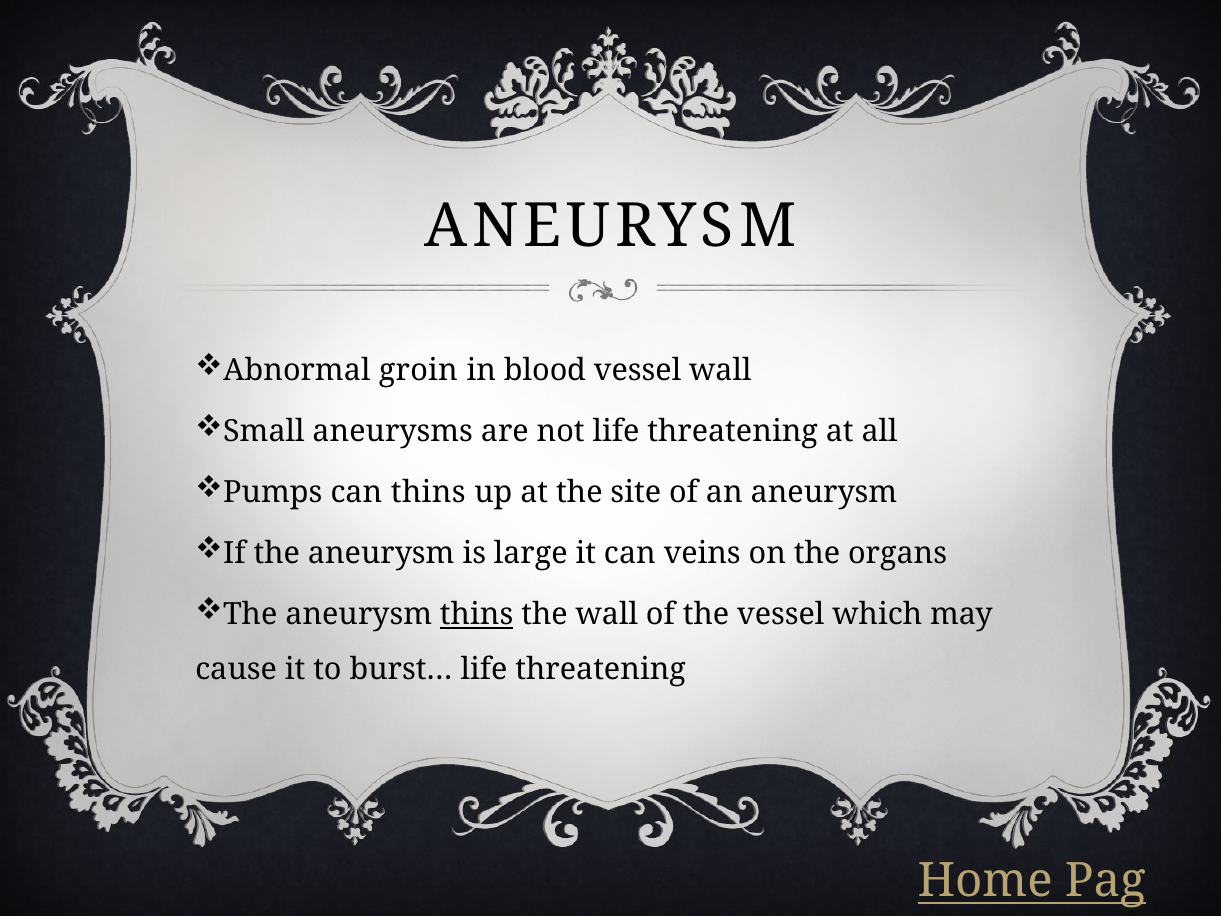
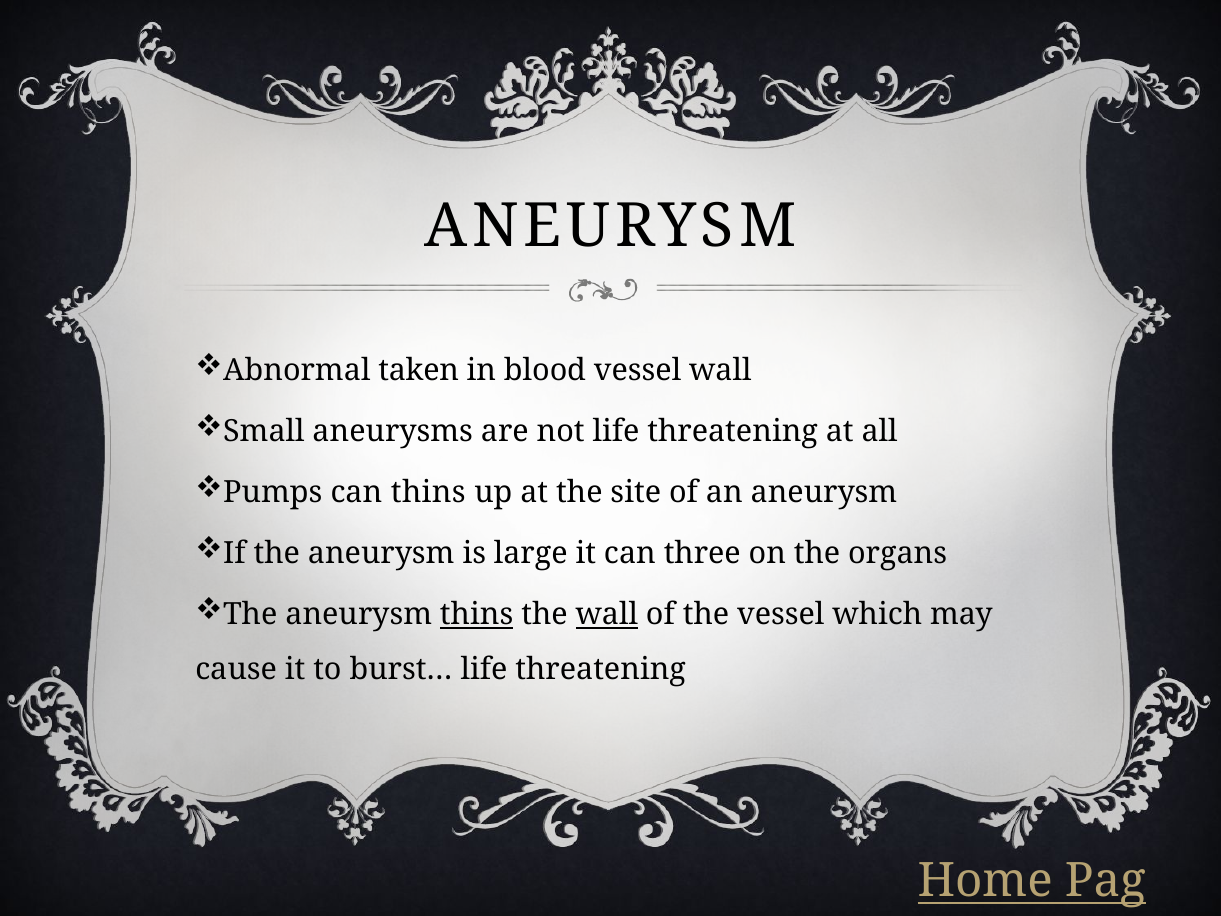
groin: groin -> taken (419, 370)
veins: veins -> three (702, 554)
wall underline: none -> present (607, 615)
